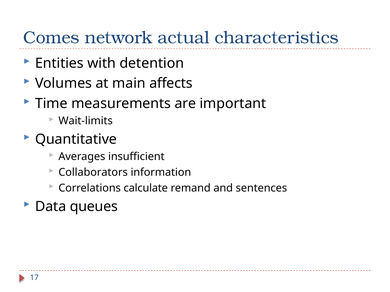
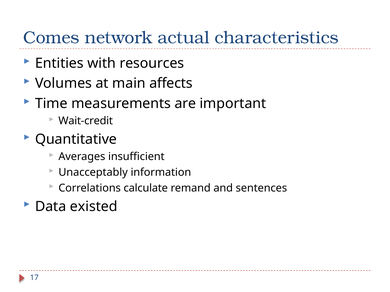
detention: detention -> resources (152, 63)
Wait-limits: Wait-limits -> Wait-credit (86, 121)
Collaborators: Collaborators -> Unacceptably (93, 173)
queues: queues -> existed (94, 207)
